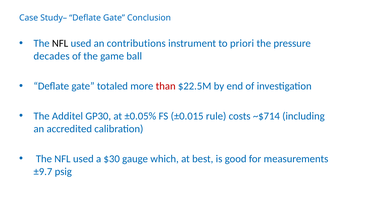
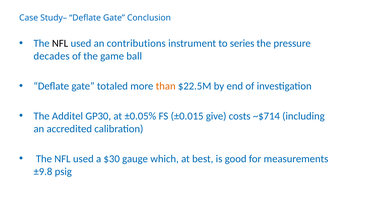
priori: priori -> series (242, 43)
than colour: red -> orange (166, 86)
rule: rule -> give (216, 116)
±9.7: ±9.7 -> ±9.8 (43, 171)
